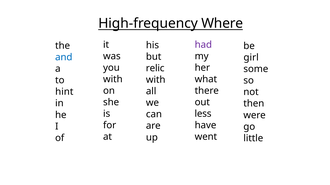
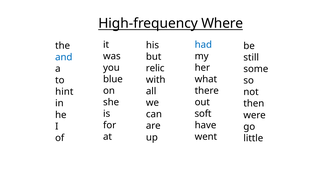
had colour: purple -> blue (203, 45)
girl: girl -> still (251, 58)
with: with -> blue (113, 79)
less: less -> soft (203, 114)
